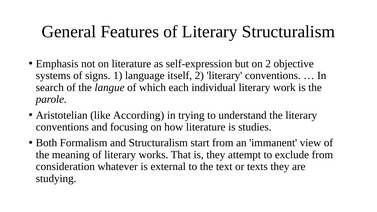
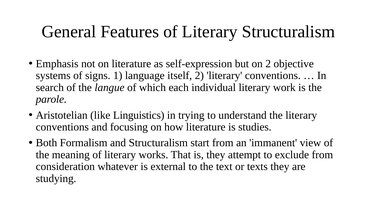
According: According -> Linguistics (139, 115)
